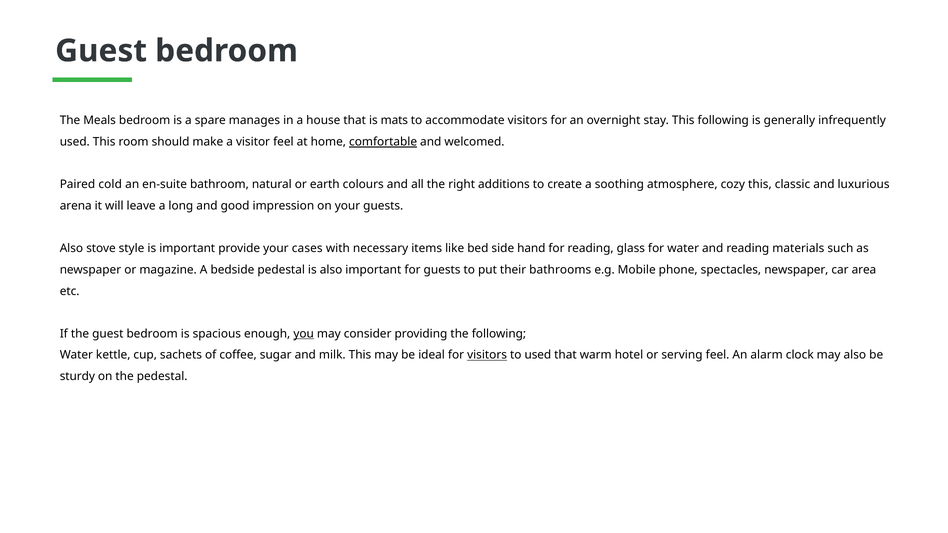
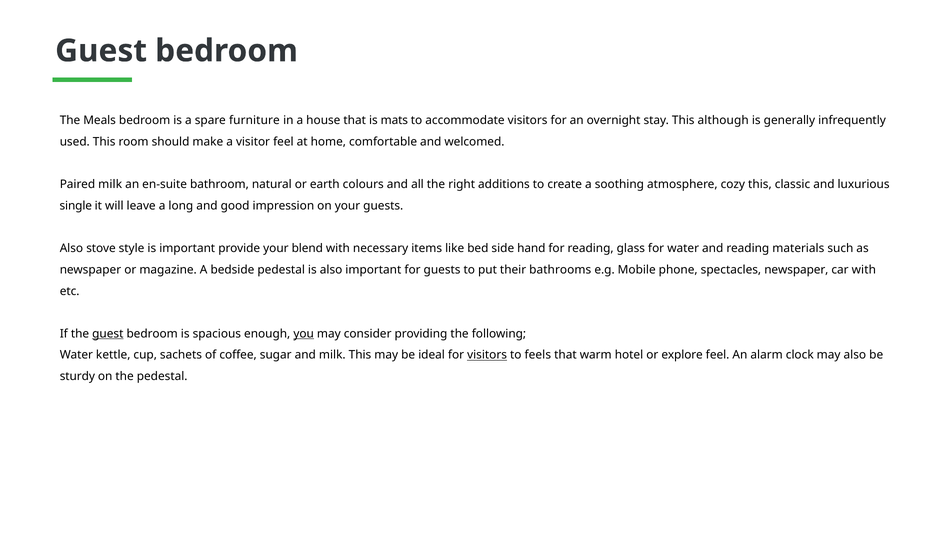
manages: manages -> furniture (254, 121)
This following: following -> although (723, 121)
comfortable underline: present -> none (383, 142)
Paired cold: cold -> milk (110, 185)
arena: arena -> single (76, 206)
cases: cases -> blend (307, 249)
car area: area -> with (864, 270)
guest underline: none -> present (108, 334)
to used: used -> feels (538, 355)
serving: serving -> explore (682, 355)
